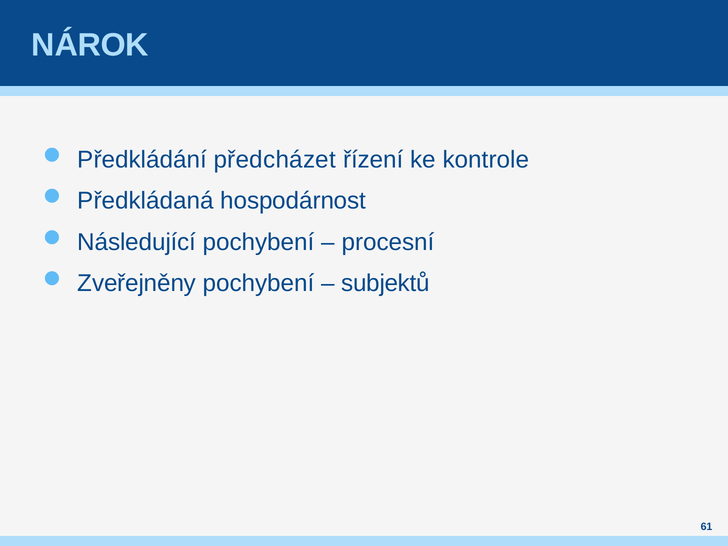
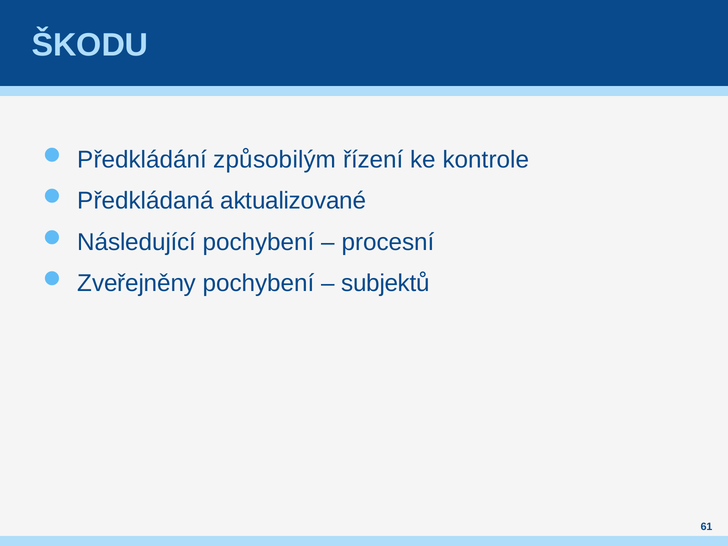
NÁROK: NÁROK -> ŠKODU (90, 45)
předcházet: předcházet -> způsobilým (275, 160)
hospodárnost: hospodárnost -> aktualizované (293, 201)
